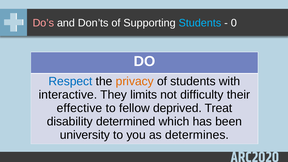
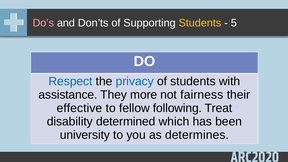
Students colour: light blue -> yellow (200, 23)
0: 0 -> 5 (234, 23)
privacy colour: orange -> blue (135, 81)
interactive: interactive -> assistance (68, 95)
limits: limits -> more (144, 95)
difficulty: difficulty -> fairness (202, 95)
deprived: deprived -> following (177, 108)
